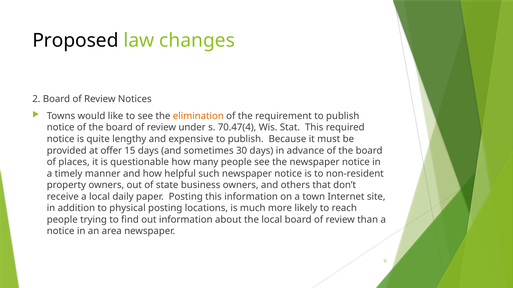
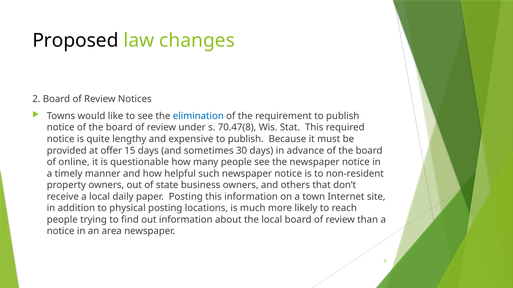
elimination colour: orange -> blue (198, 116)
70.47(4: 70.47(4 -> 70.47(8 (237, 128)
places: places -> online (74, 162)
